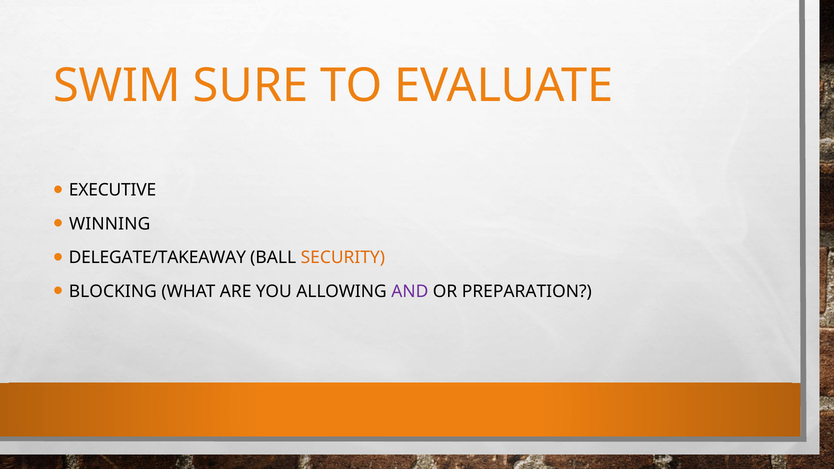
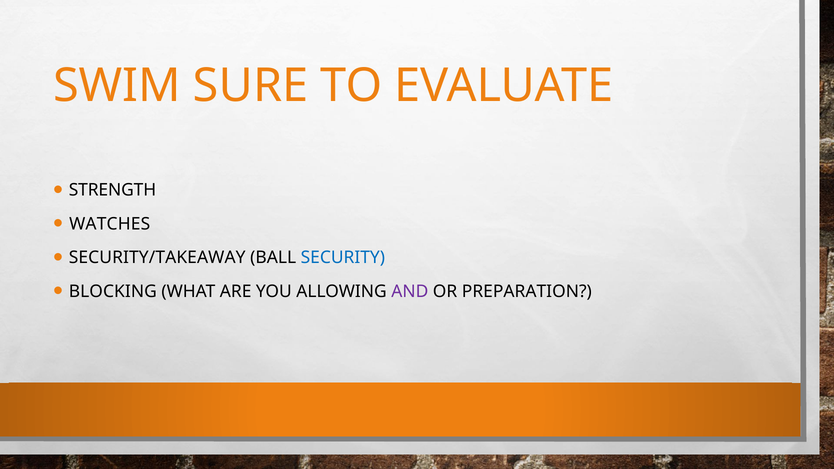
EXECUTIVE: EXECUTIVE -> STRENGTH (112, 190)
WINNING: WINNING -> WATCHES (110, 224)
DELEGATE/TAKEAWAY: DELEGATE/TAKEAWAY -> SECURITY/TAKEAWAY (157, 258)
SECURITY colour: orange -> blue (343, 258)
